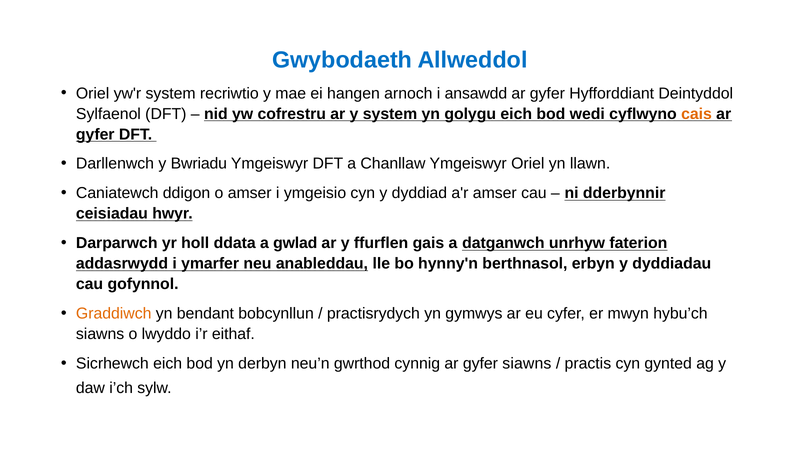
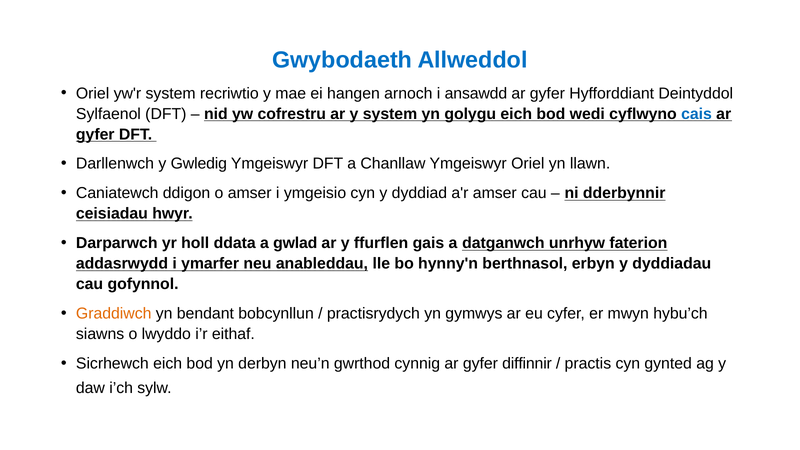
cais colour: orange -> blue (696, 114)
Bwriadu: Bwriadu -> Gwledig (199, 164)
gyfer siawns: siawns -> diffinnir (527, 364)
